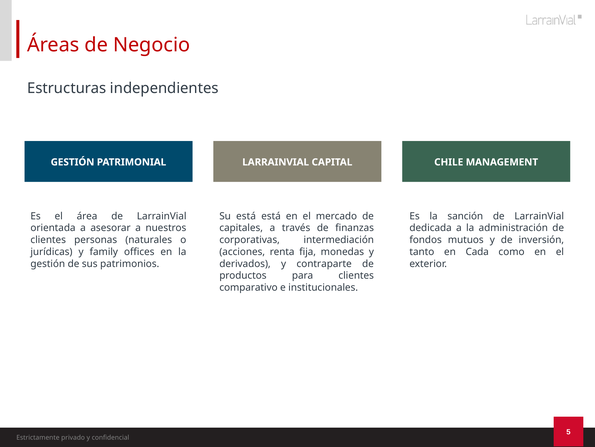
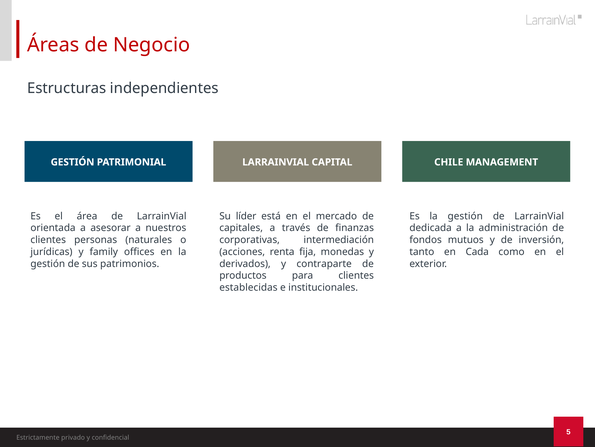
Su está: está -> líder (246, 216)
Es la sanción: sanción -> gestión (465, 216)
comparativo: comparativo -> establecidas (248, 287)
